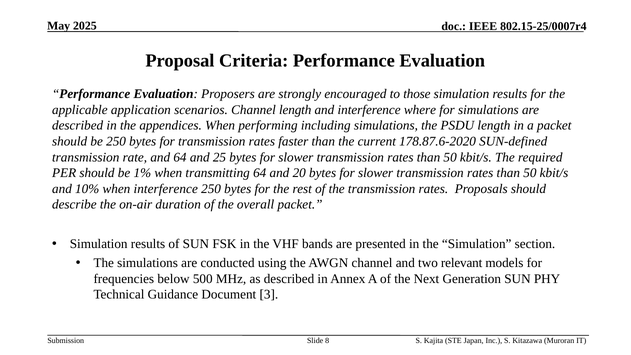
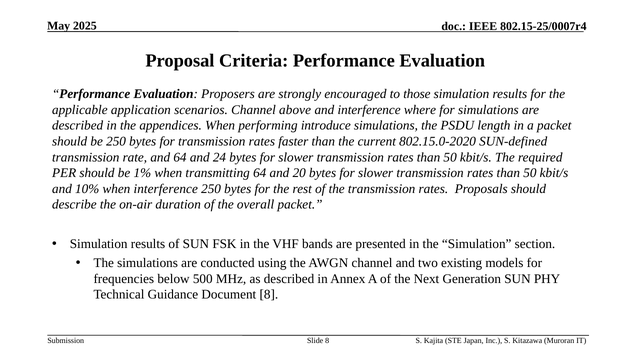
Channel length: length -> above (295, 110)
including: including -> introduce (326, 126)
178.87.6-2020: 178.87.6-2020 -> 802.15.0-2020 (438, 141)
25: 25 -> 24 (219, 157)
relevant: relevant -> existing (462, 263)
Document 3: 3 -> 8 (269, 295)
